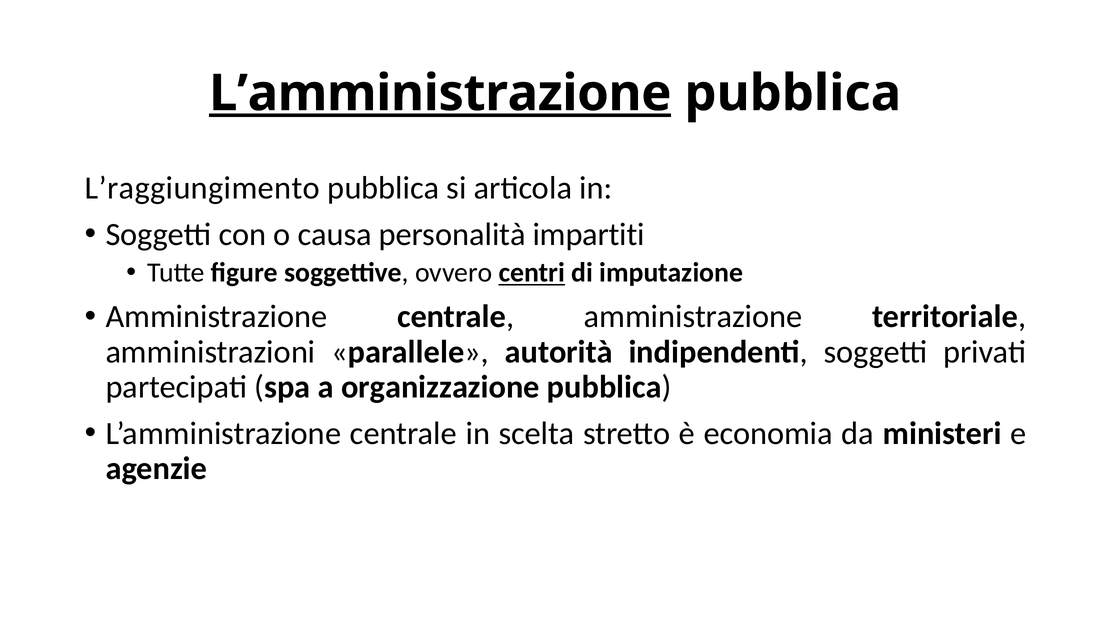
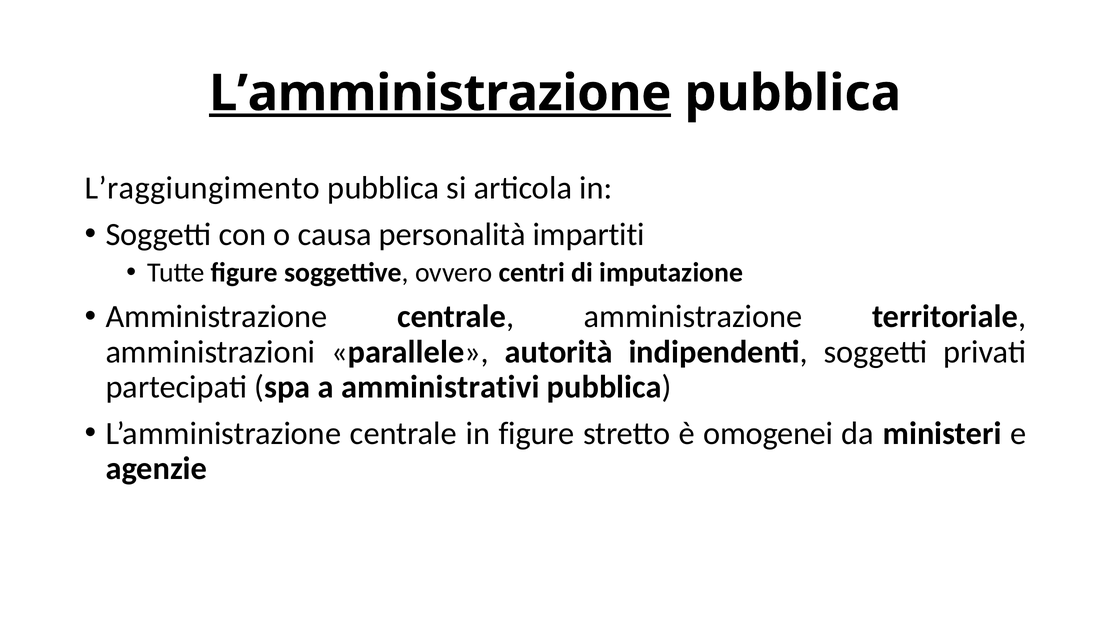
centri underline: present -> none (532, 273)
organizzazione: organizzazione -> amministrativi (440, 387)
in scelta: scelta -> figure (537, 433)
economia: economia -> omogenei (768, 433)
